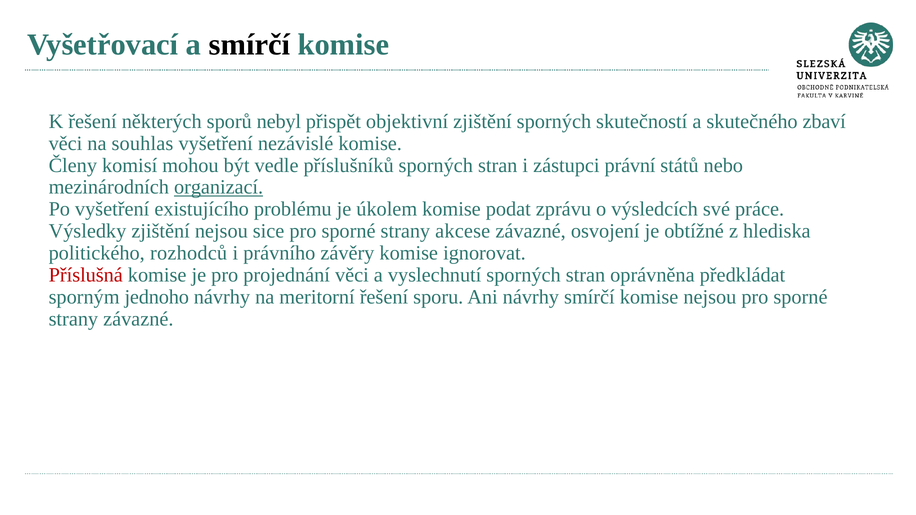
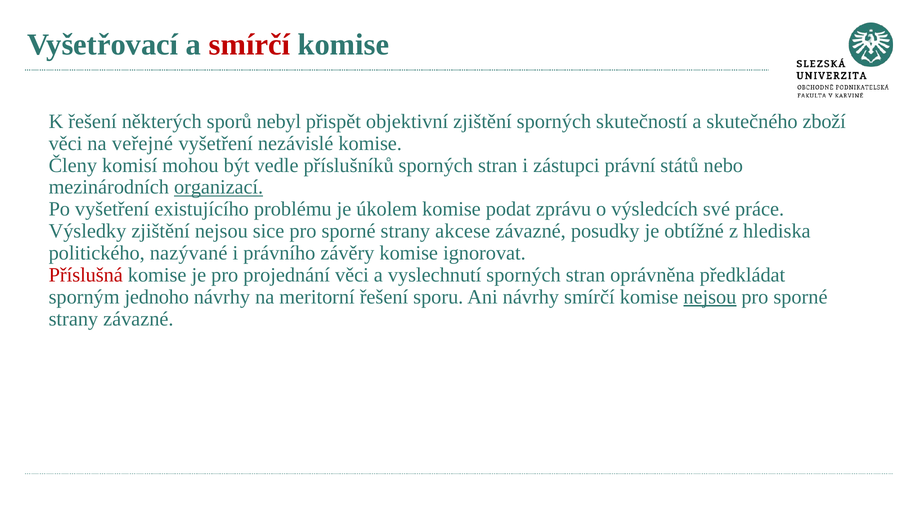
smírčí colour: black -> red (249, 45)
zbaví: zbaví -> zboží (824, 121)
souhlas: souhlas -> veřejné (142, 143)
osvojení: osvojení -> posudky (605, 231)
rozhodců: rozhodců -> nazývané (189, 253)
nejsou underline: none -> present (710, 297)
